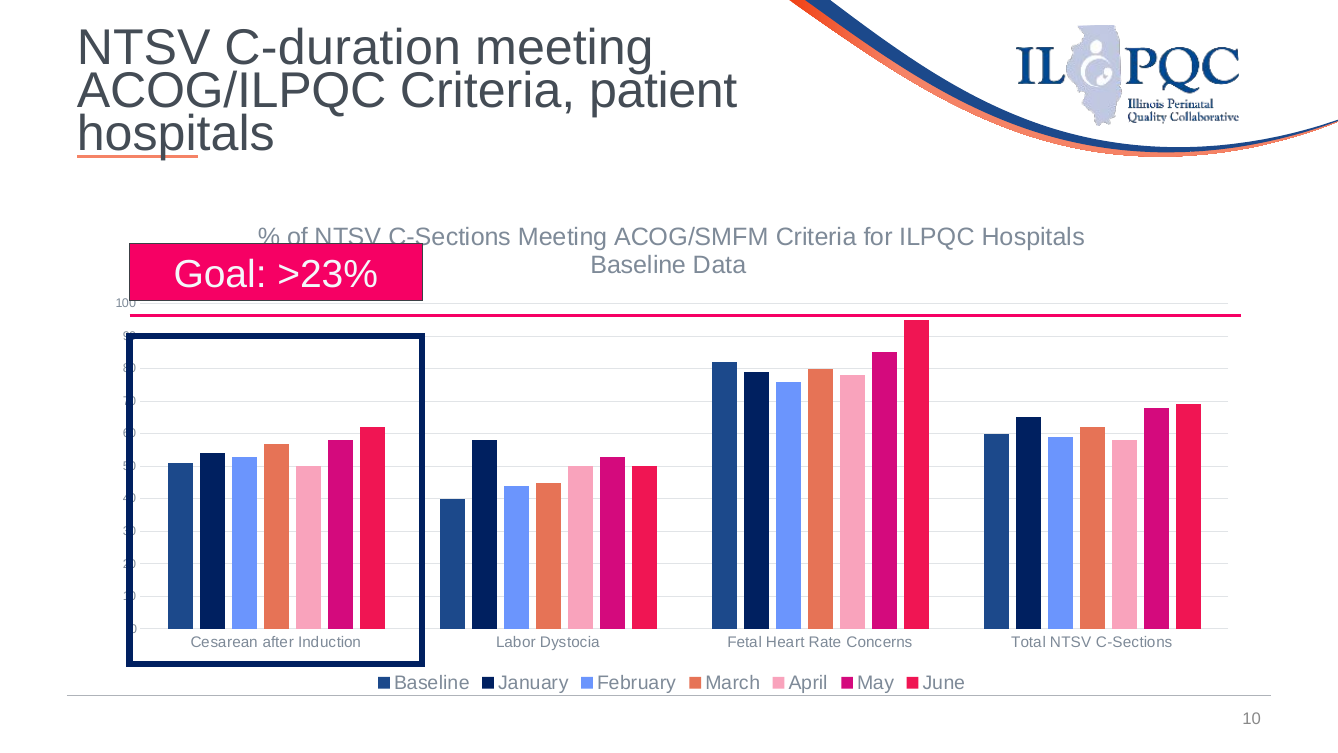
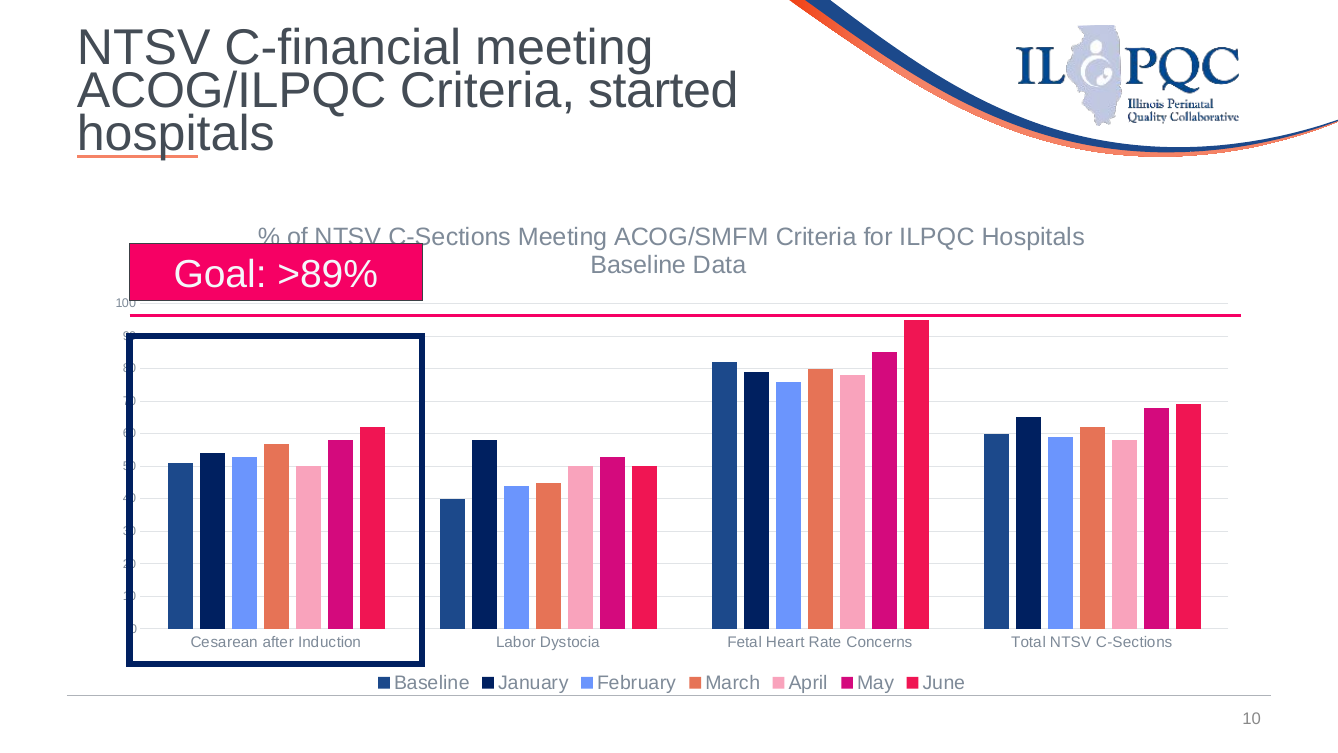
C-duration: C-duration -> C-financial (343, 48)
patient: patient -> started (663, 91)
>23%: >23% -> >89% (328, 275)
